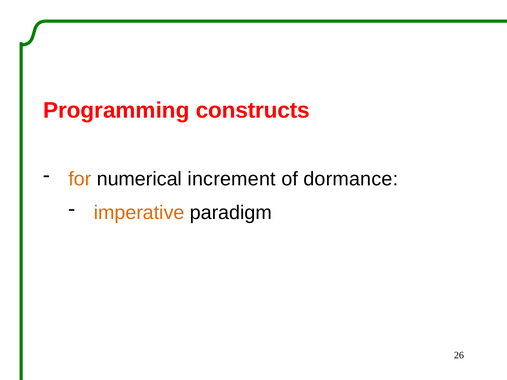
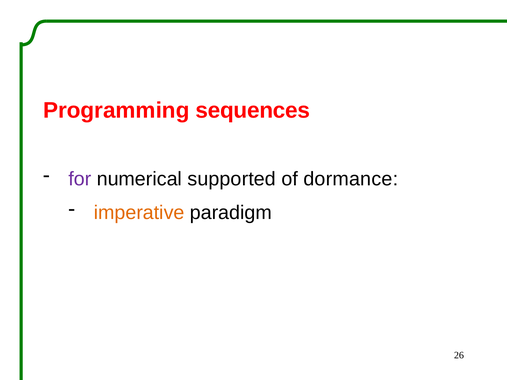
constructs: constructs -> sequences (253, 111)
for colour: orange -> purple (80, 179)
increment: increment -> supported (232, 179)
